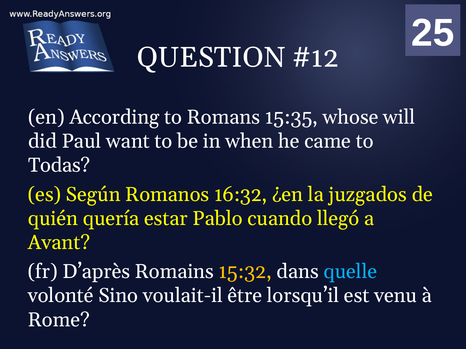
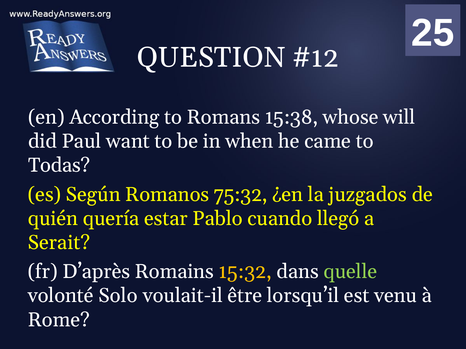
15:35: 15:35 -> 15:38 (291, 117)
16:32: 16:32 -> 75:32 (241, 195)
Avant: Avant -> Serait (59, 243)
quelle colour: light blue -> light green (350, 272)
Sino: Sino -> Solo (118, 296)
